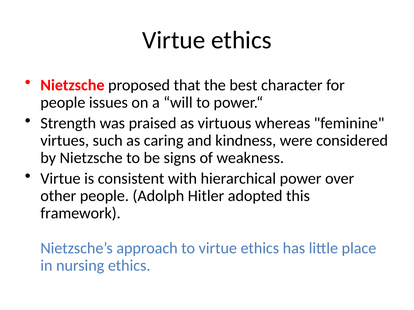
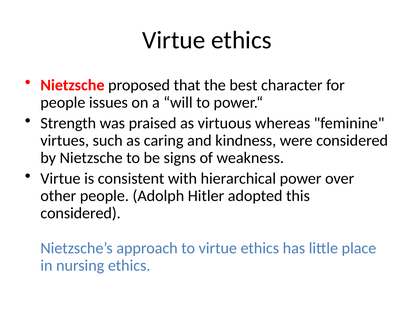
framework: framework -> considered (81, 214)
